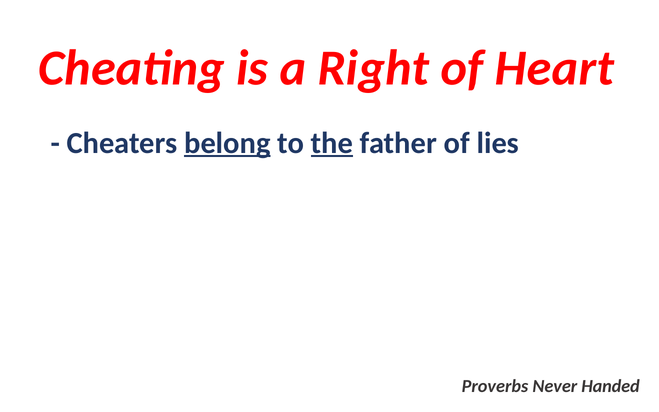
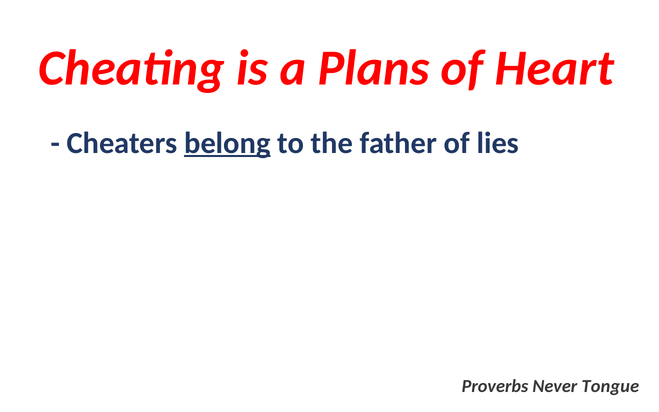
Right: Right -> Plans (374, 68)
the underline: present -> none (332, 143)
Handed: Handed -> Tongue (610, 386)
